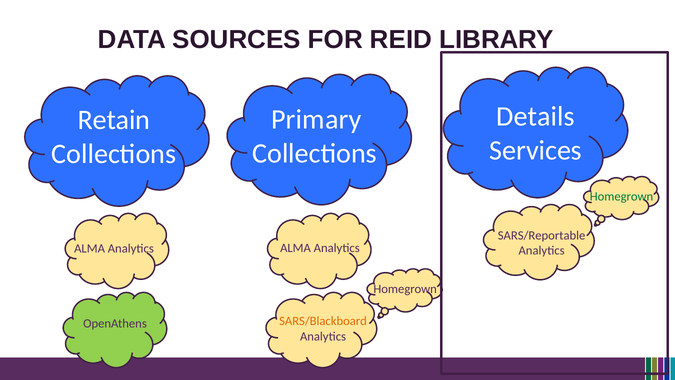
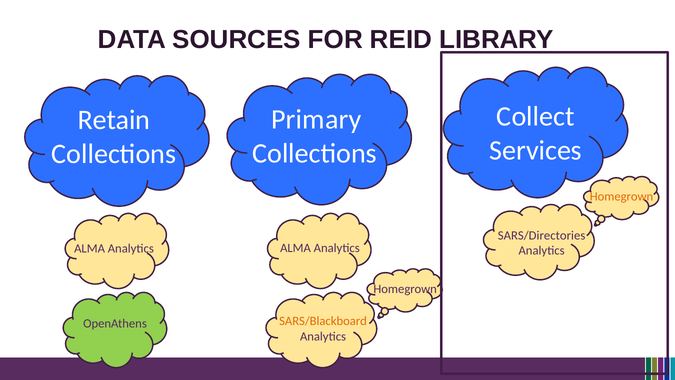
Details: Details -> Collect (536, 116)
Homegrown colour: green -> orange (622, 197)
SARS/Reportable: SARS/Reportable -> SARS/Directories (542, 235)
